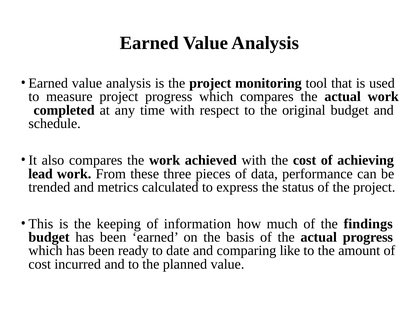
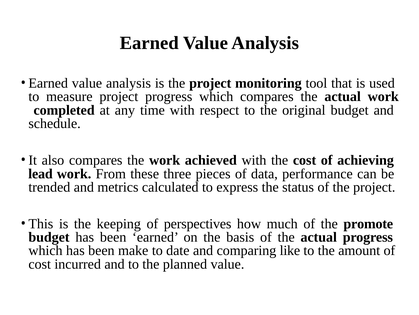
information: information -> perspectives (198, 223)
findings: findings -> promote (368, 223)
ready: ready -> make (133, 250)
